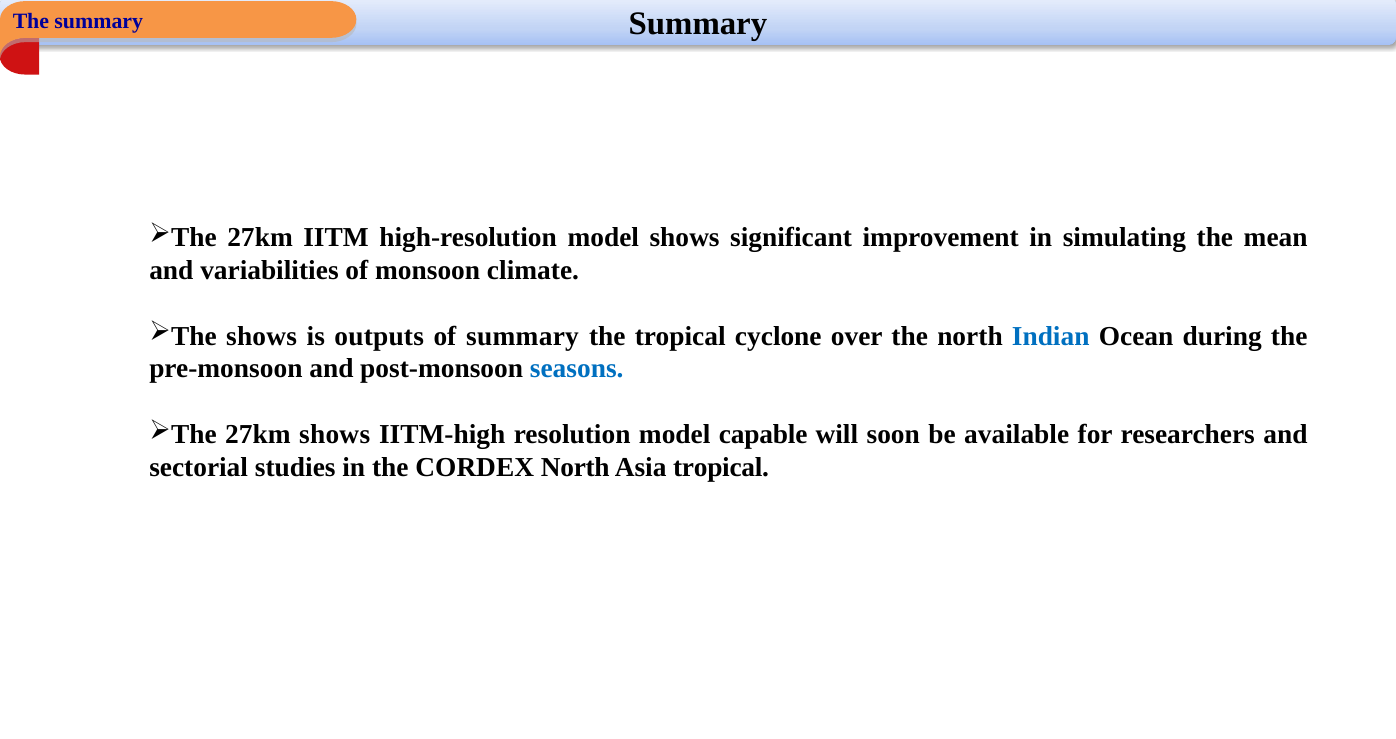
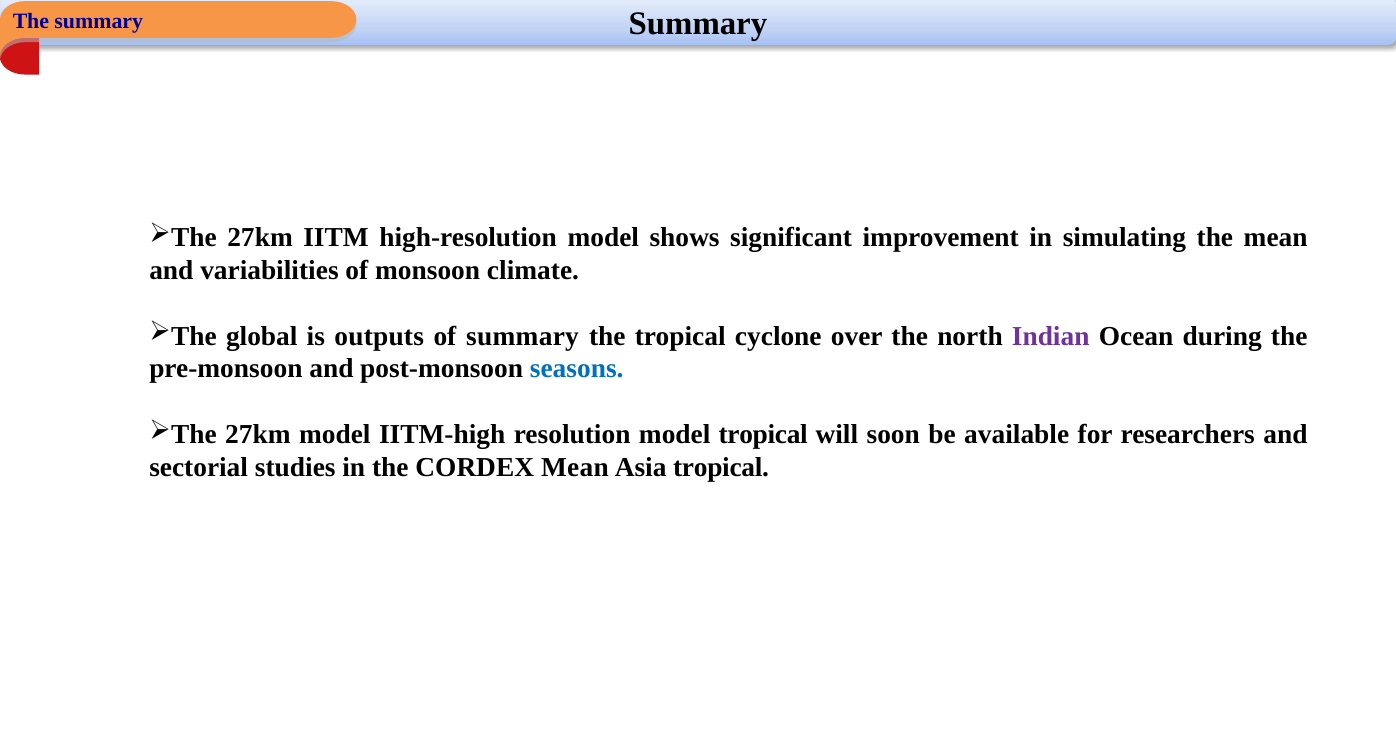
shows: shows -> global (262, 336)
Indian colour: blue -> purple (1051, 336)
27km shows: shows -> model (335, 434)
model capable: capable -> tropical (763, 434)
CORDEX North: North -> Mean (575, 467)
